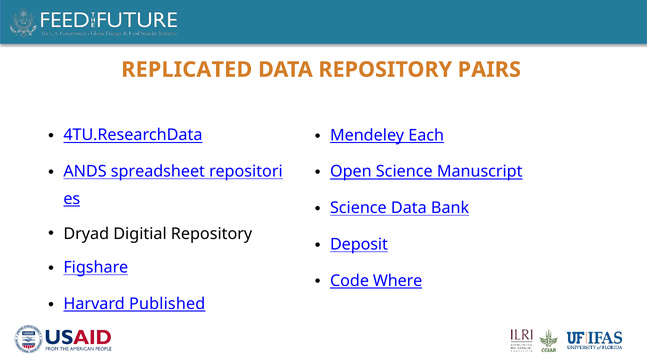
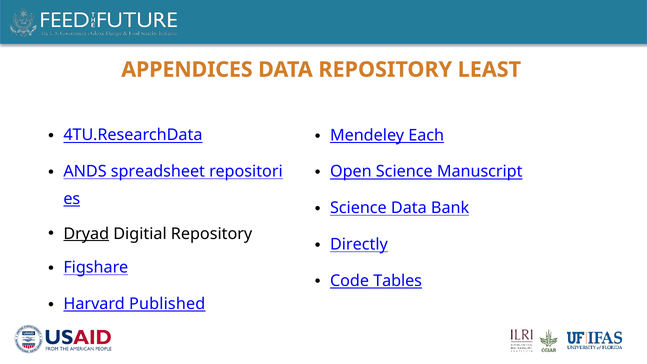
REPLICATED: REPLICATED -> APPENDICES (187, 70)
PAIRS: PAIRS -> LEAST (489, 70)
Dryad underline: none -> present (86, 234)
Deposit: Deposit -> Directly (359, 244)
Where: Where -> Tables (398, 281)
